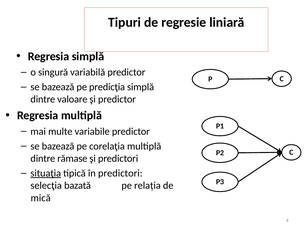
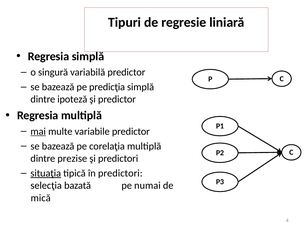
valoare: valoare -> ipoteză (72, 99)
mai underline: none -> present (38, 131)
rămase: rămase -> prezise (72, 158)
relația: relația -> numai (147, 185)
